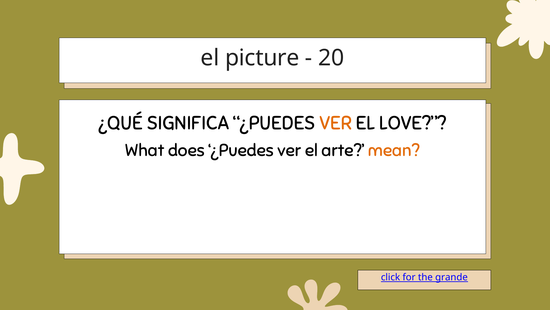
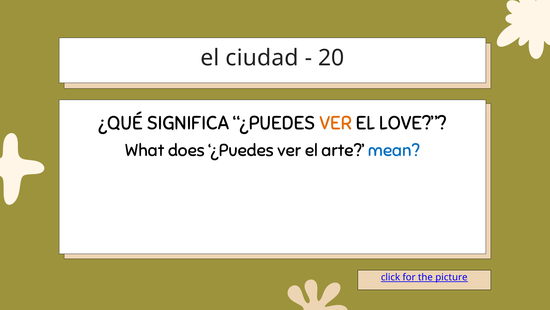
picture: picture -> ciudad (262, 58)
mean colour: orange -> blue (394, 150)
grande: grande -> picture (451, 277)
